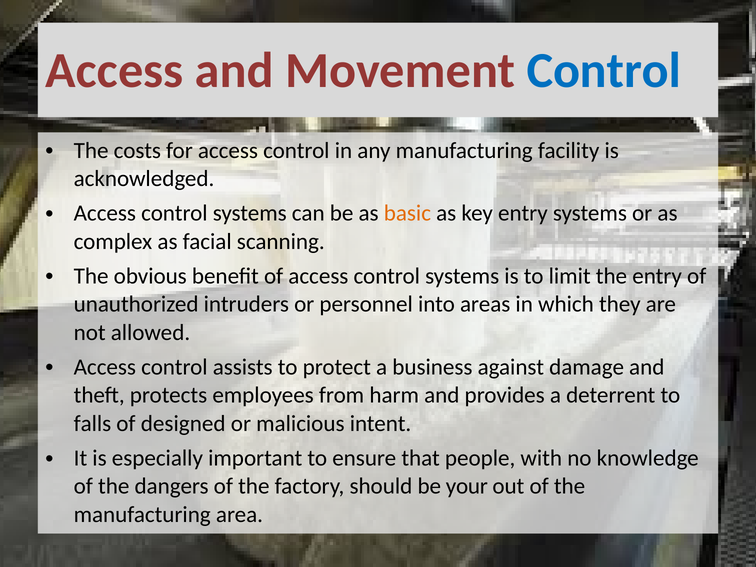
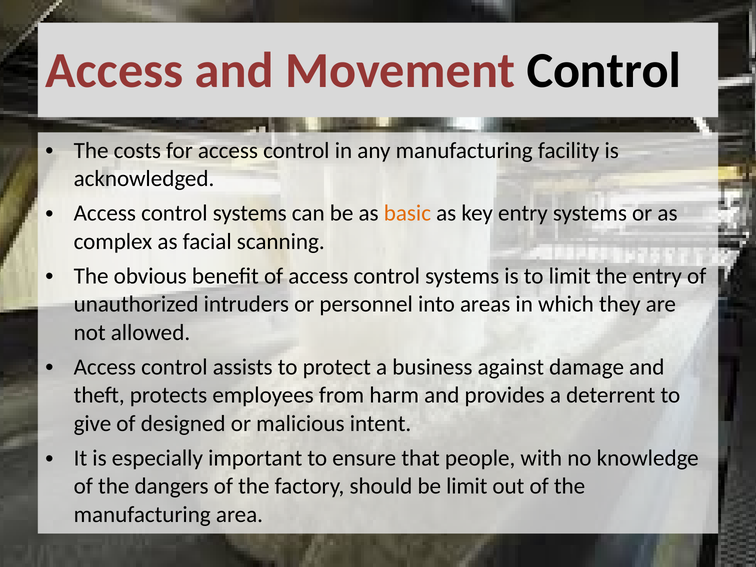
Control colour: blue -> black (604, 71)
falls: falls -> give (93, 423)
be your: your -> limit (467, 486)
